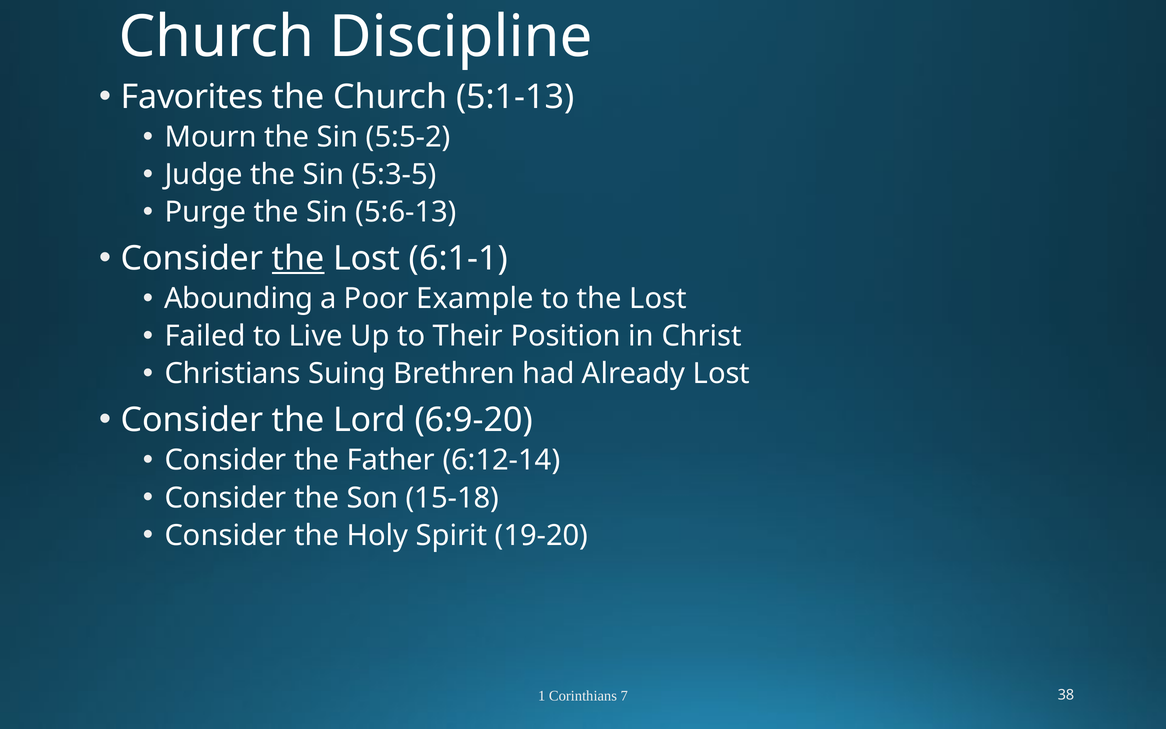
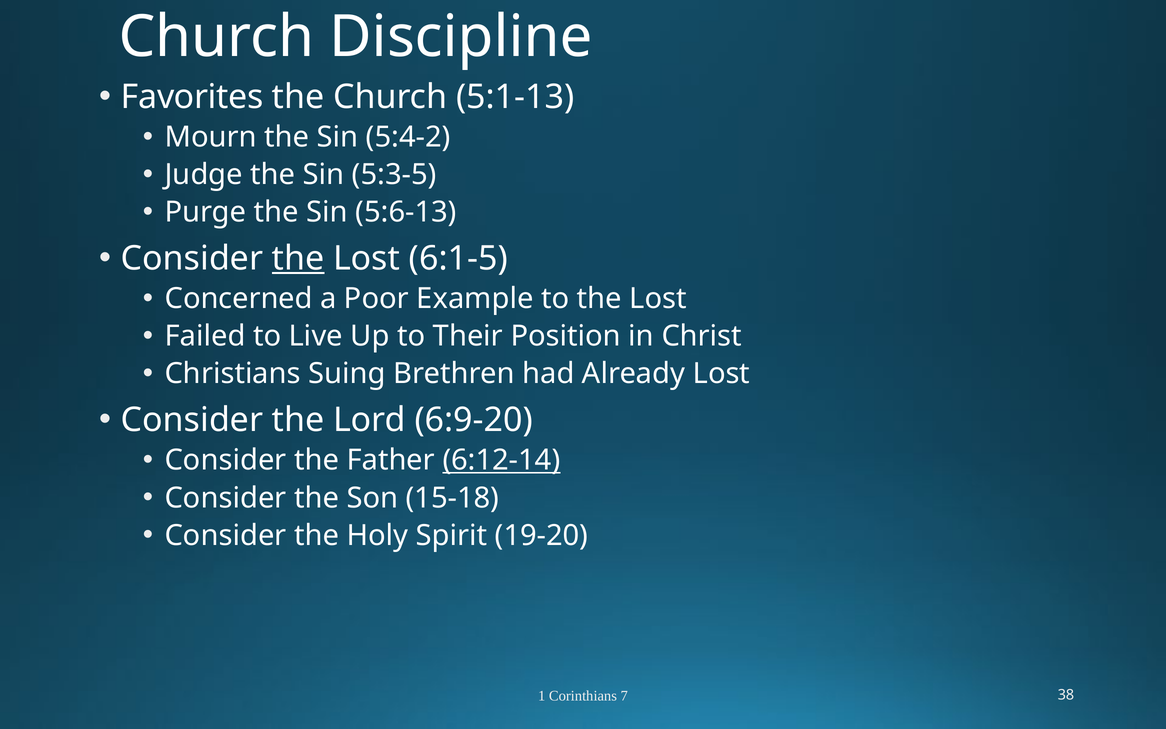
5:5-2: 5:5-2 -> 5:4-2 (408, 137)
6:1-1: 6:1-1 -> 6:1-5 (458, 258)
Abounding: Abounding -> Concerned (239, 299)
6:12-14 underline: none -> present (501, 460)
